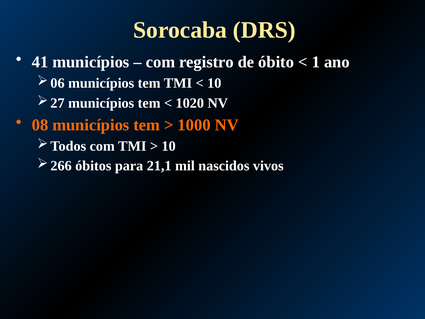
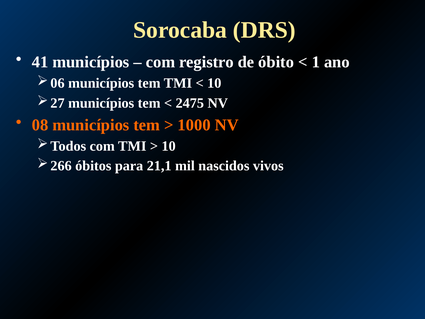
1020: 1020 -> 2475 (190, 103)
